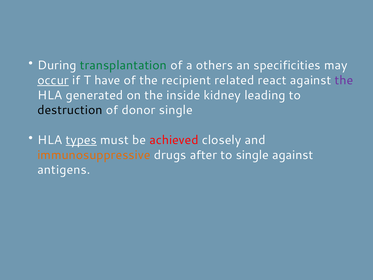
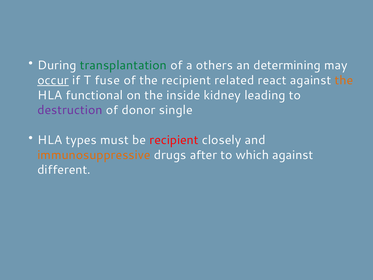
specificities: specificities -> determining (287, 65)
have: have -> fuse (107, 80)
the colour: purple -> orange (344, 80)
generated: generated -> functional (94, 95)
destruction colour: black -> purple (70, 110)
types underline: present -> none (81, 140)
be achieved: achieved -> recipient (174, 140)
to single: single -> which (252, 155)
antigens: antigens -> different (64, 170)
